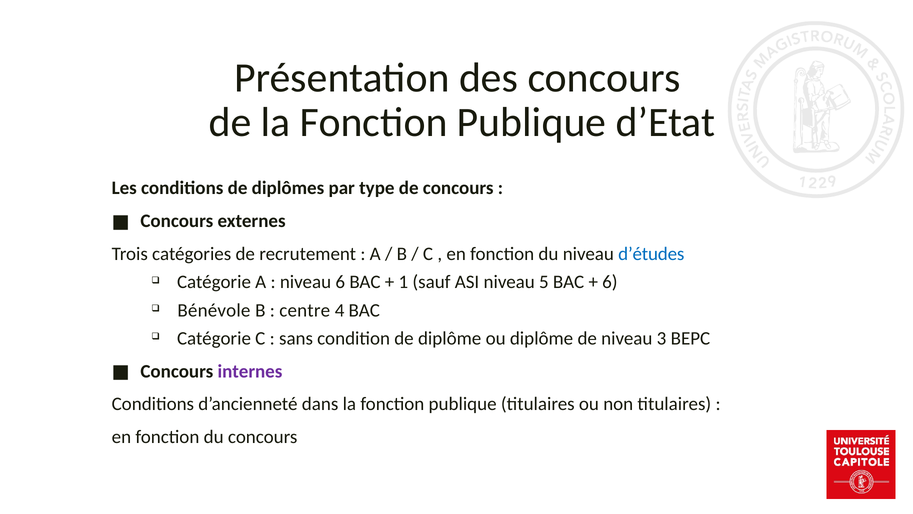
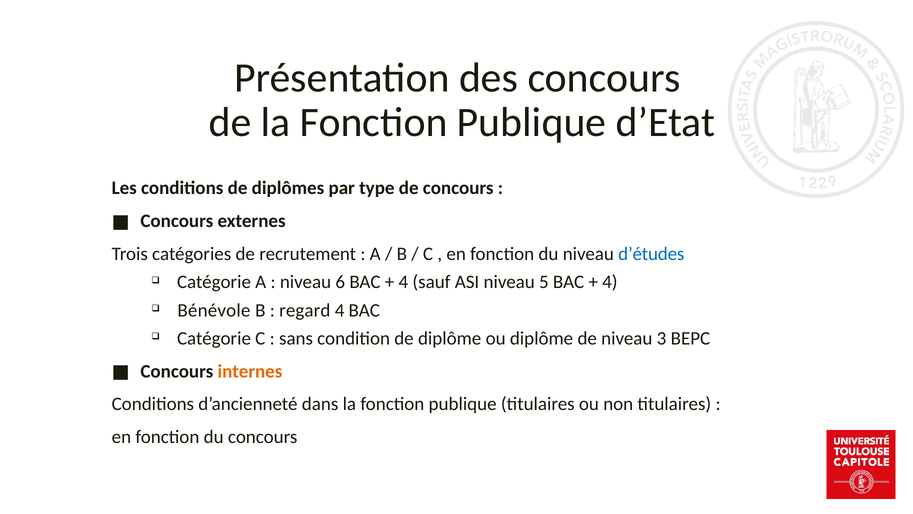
1: 1 -> 4 (403, 282)
6: 6 -> 4 (610, 282)
centre: centre -> regard (305, 310)
internes colour: purple -> orange (250, 371)
